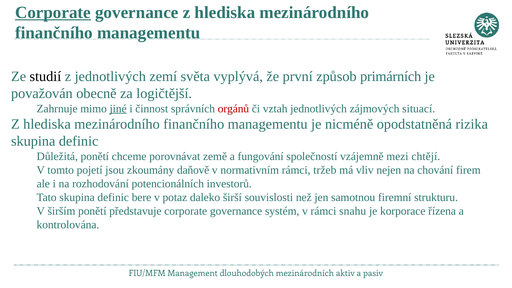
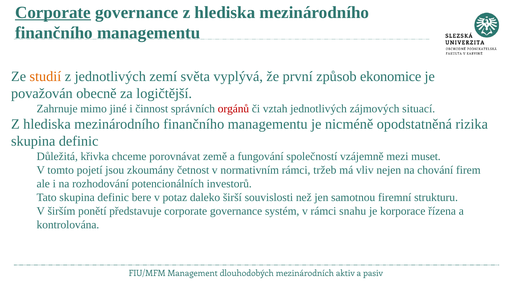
studií colour: black -> orange (45, 76)
primárních: primárních -> ekonomice (391, 76)
jiné underline: present -> none (118, 109)
Důležitá ponětí: ponětí -> křivka (95, 156)
chtějí: chtějí -> muset (426, 156)
daňově: daňově -> četnost (193, 170)
